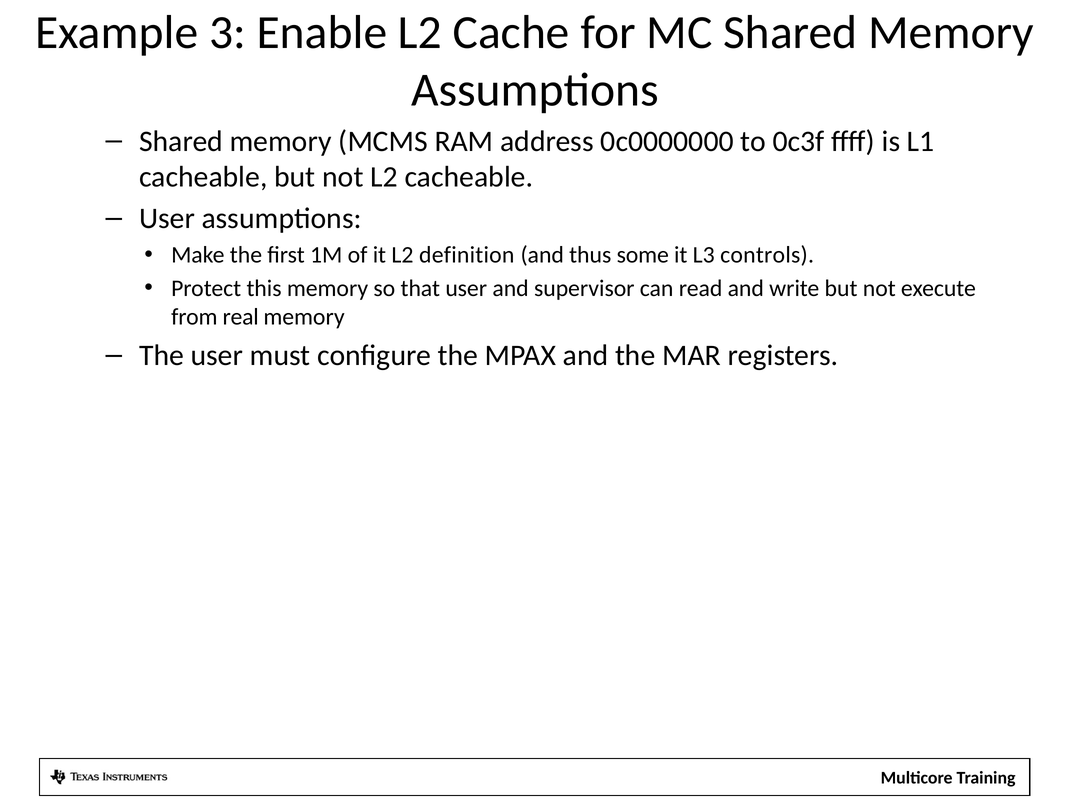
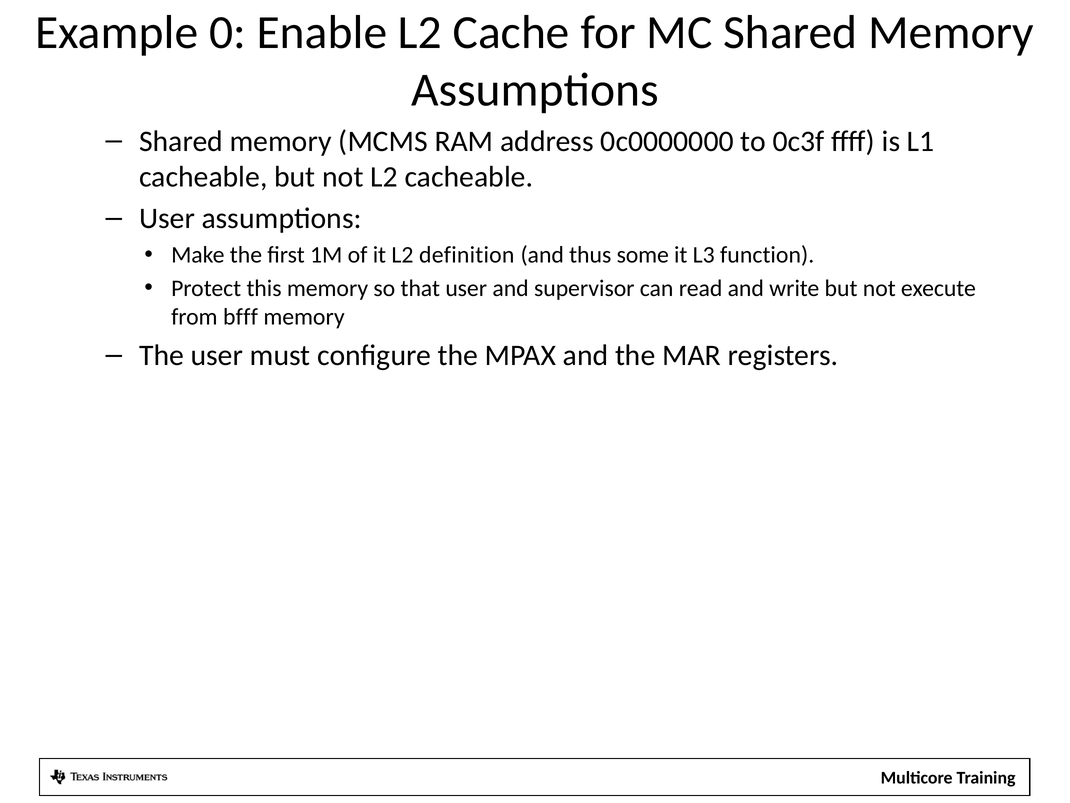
3: 3 -> 0 (227, 33)
controls: controls -> function (767, 255)
real: real -> bfff (240, 317)
